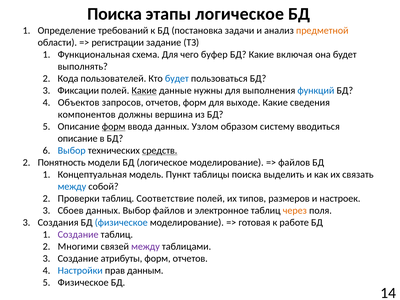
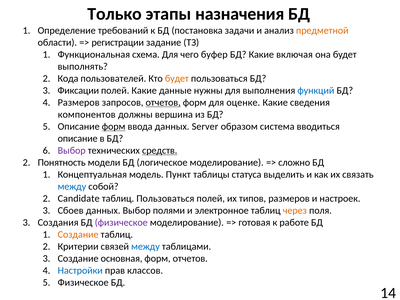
Поиска: Поиска -> Только (114, 14)
этапы логическое: логическое -> назначения (240, 14)
будет colour: blue -> orange (177, 79)
Какие underline: present -> none (144, 91)
Объектов: Объектов -> Размеров (79, 103)
отчетов underline: none -> present (163, 103)
выходе: выходе -> оценке (243, 103)
Узлом: Узлом -> Server (205, 127)
систему: систему -> система (277, 127)
Выбор colour: blue -> purple (72, 151)
файлов: файлов -> сложно (294, 163)
таблицы поиска: поиска -> статуса (247, 175)
Проверки: Проверки -> Candidate (79, 199)
таблиц Соответствие: Соответствие -> Пользоваться (165, 199)
Выбор файлов: файлов -> полями (169, 211)
физическое colour: blue -> purple (121, 223)
Создание colour: purple -> orange (78, 235)
Многими: Многими -> Критерии (78, 247)
между colour: purple -> blue (146, 247)
атрибуты: атрибуты -> основная (122, 259)
данным: данным -> классов (145, 271)
